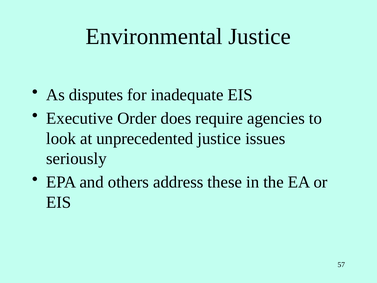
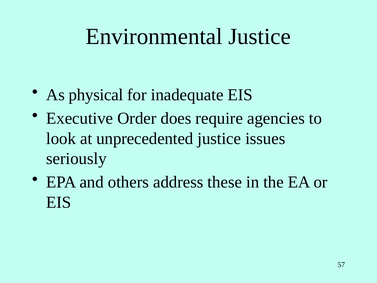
disputes: disputes -> physical (96, 95)
